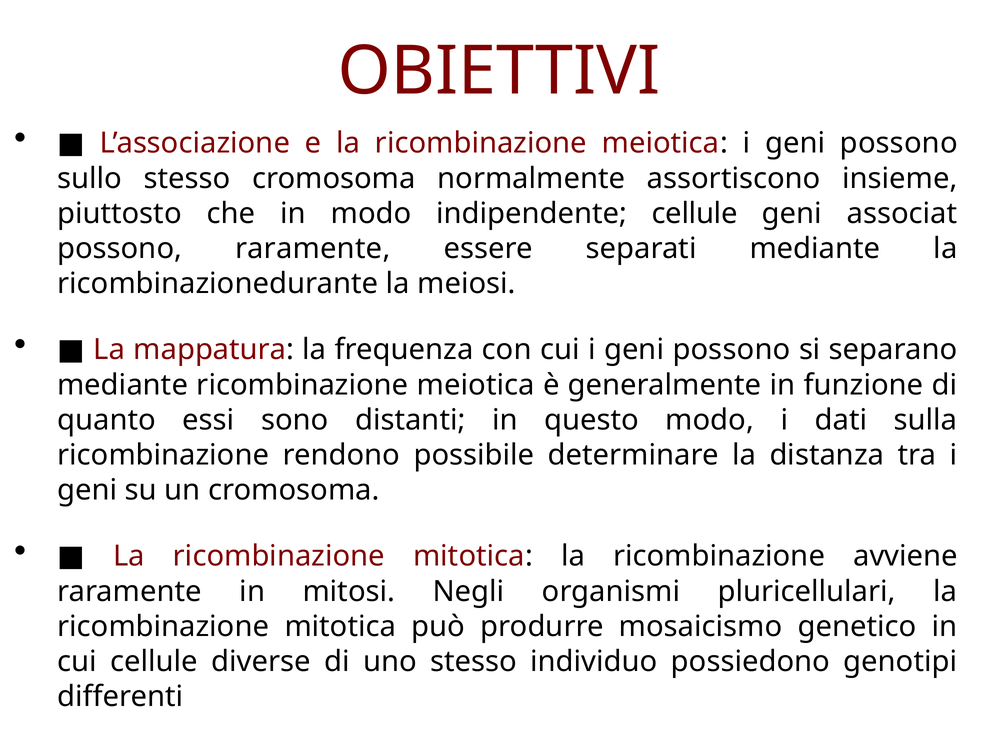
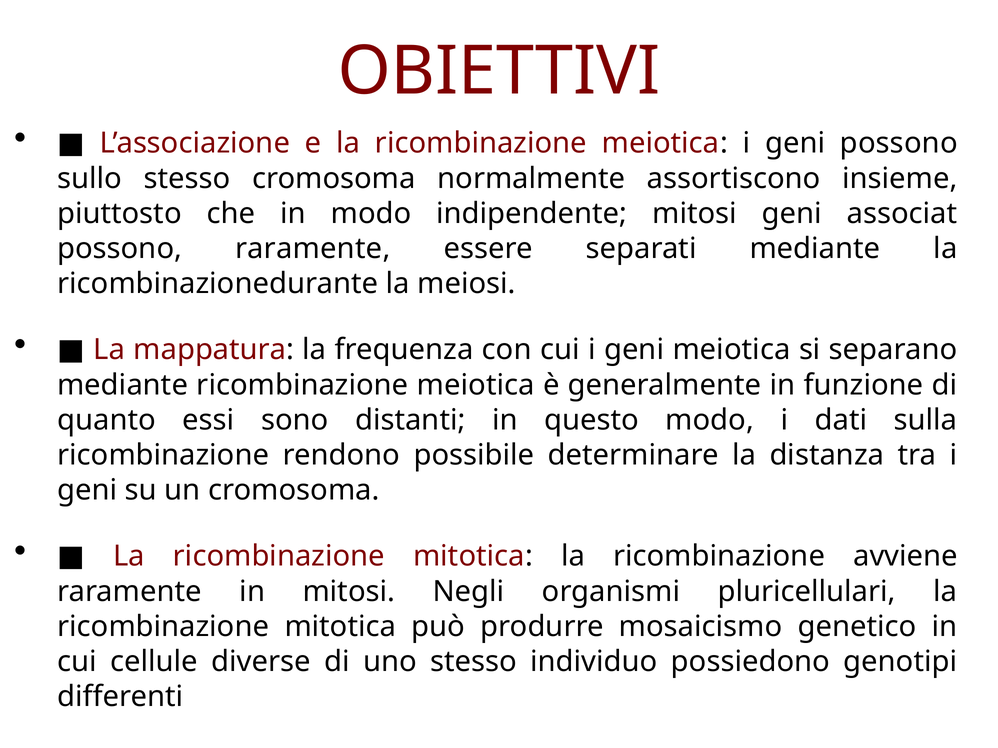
indipendente cellule: cellule -> mitosi (695, 214)
cui i geni possono: possono -> meiotica (732, 350)
